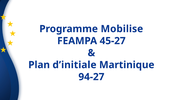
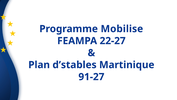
45-27: 45-27 -> 22-27 (113, 41)
d’initiale: d’initiale -> d’stables (75, 65)
94-27: 94-27 -> 91-27 (91, 77)
